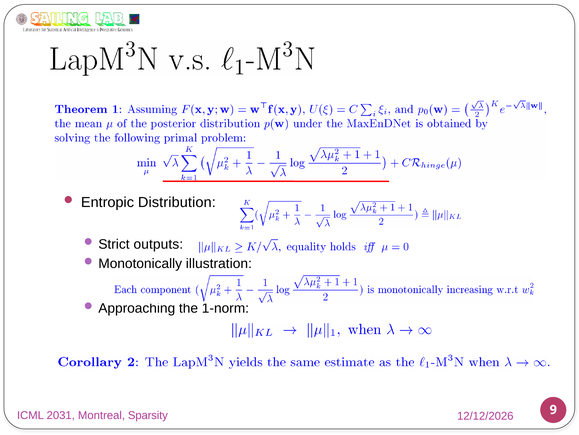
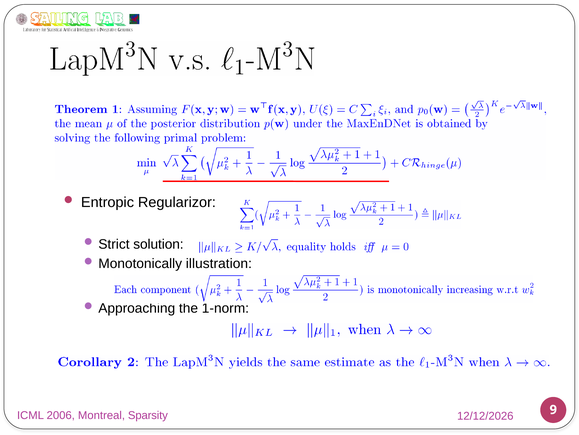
Distribution: Distribution -> Regularizor (177, 202)
outputs: outputs -> solution (158, 244)
2031: 2031 -> 2006 (61, 415)
